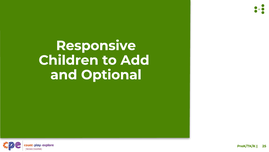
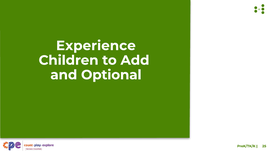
Responsive: Responsive -> Experience (96, 45)
